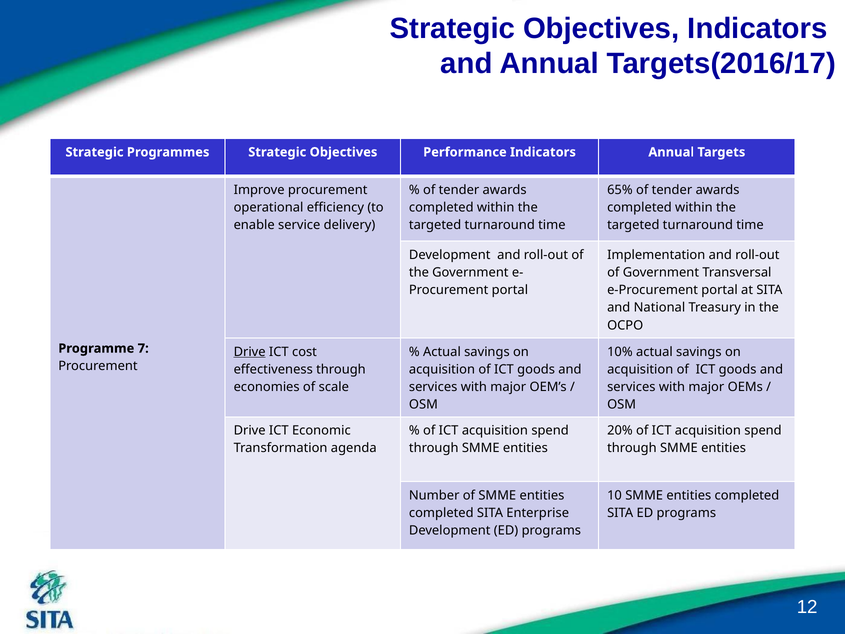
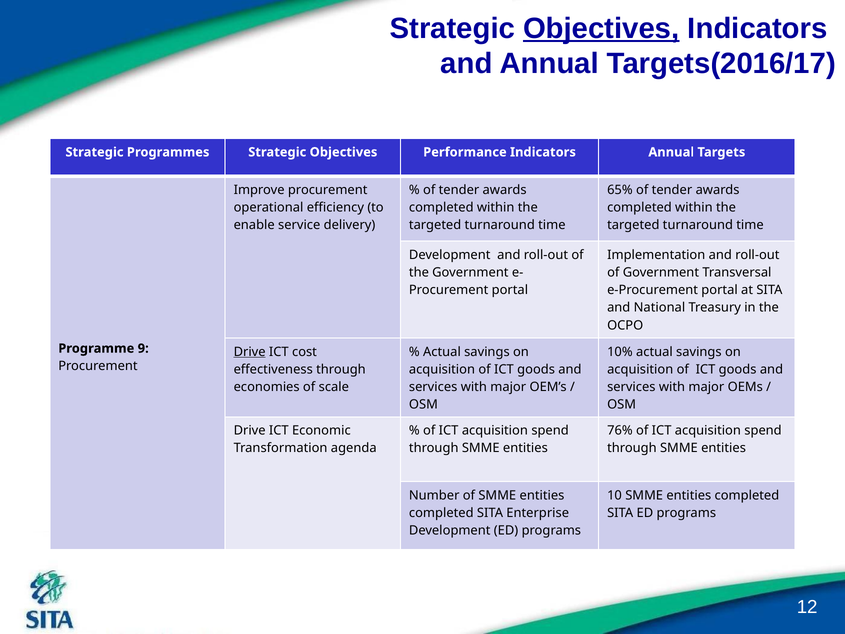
Objectives underline: none -> present (601, 28)
7: 7 -> 9 (143, 348)
20%: 20% -> 76% (620, 430)
